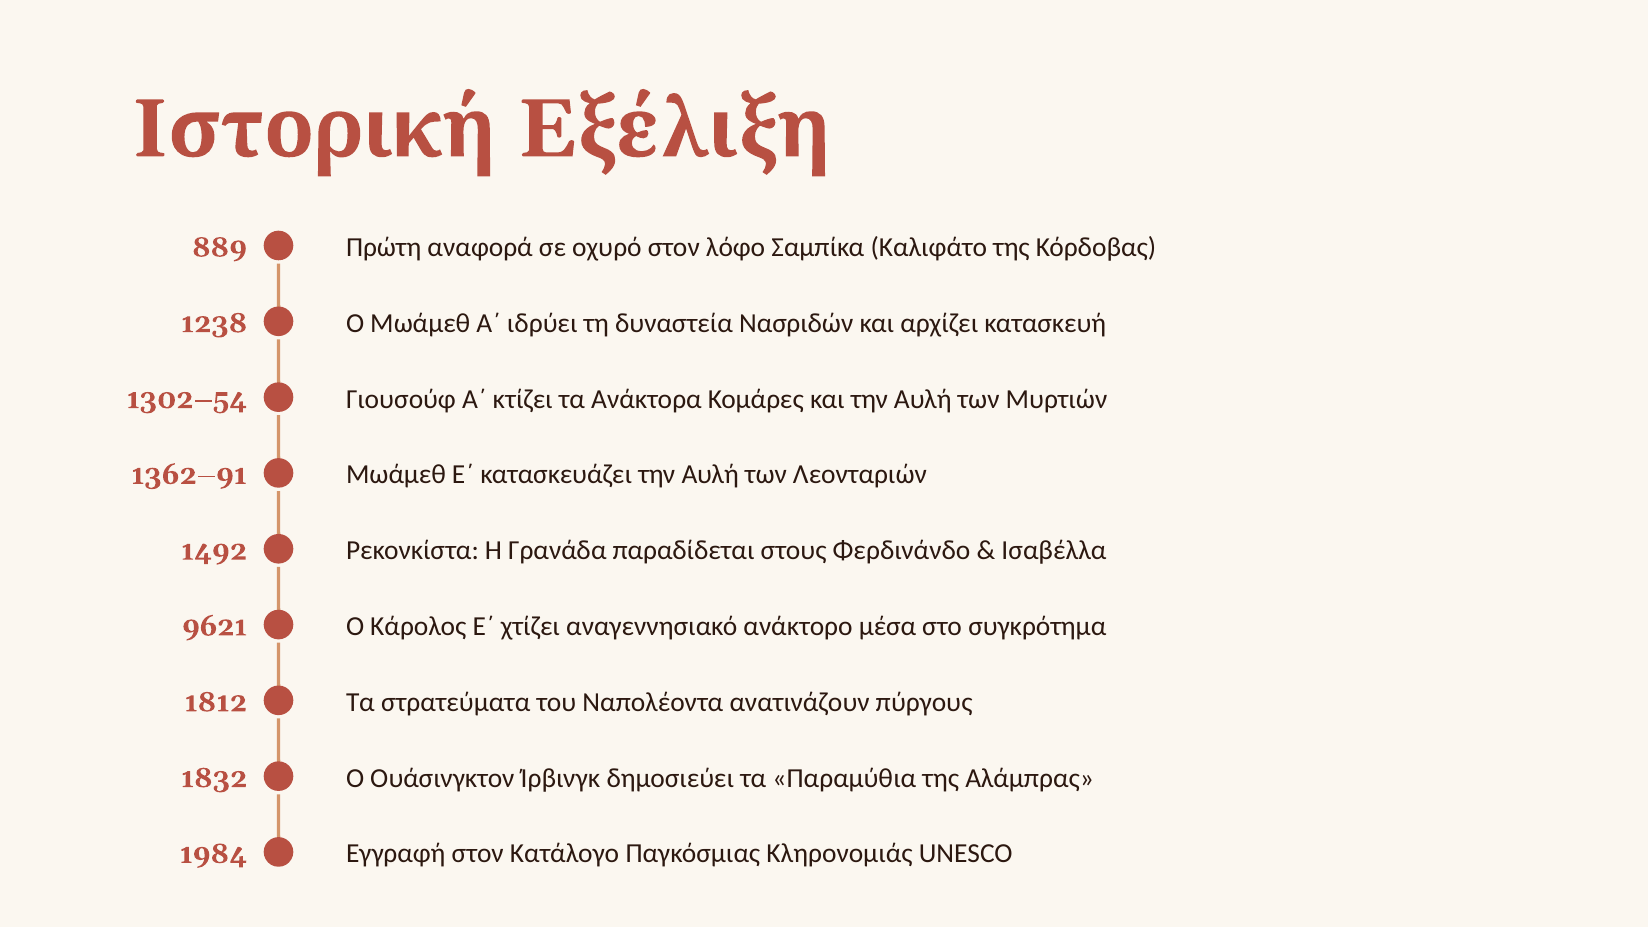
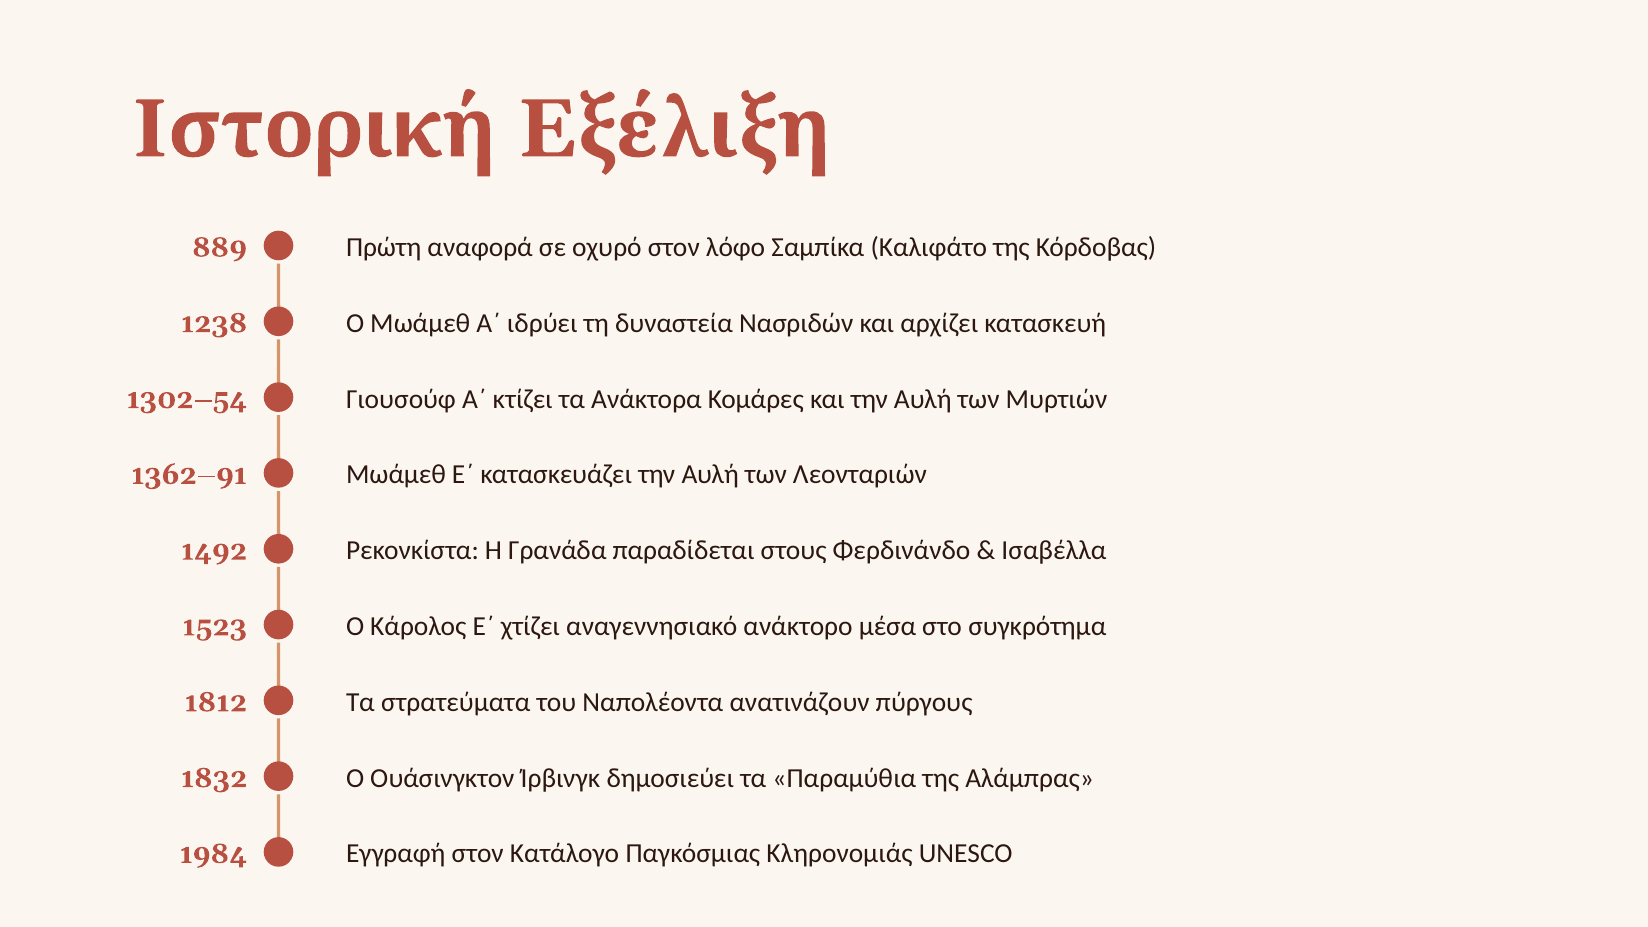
9621: 9621 -> 1523 (215, 626)
